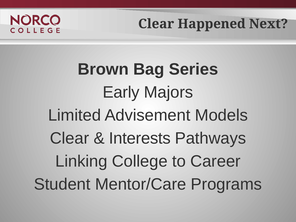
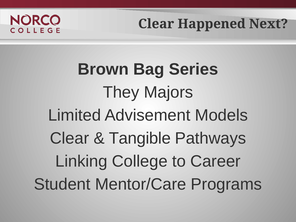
Early: Early -> They (121, 92)
Interests: Interests -> Tangible (140, 138)
